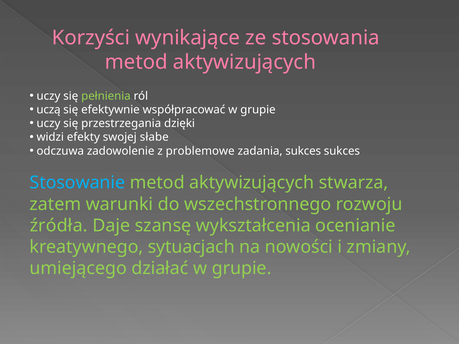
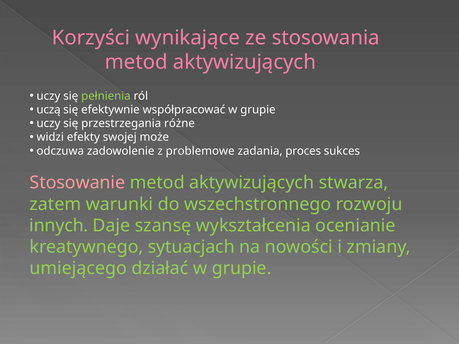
dzięki: dzięki -> różne (179, 124)
słabe: słabe -> może (154, 137)
zadania sukces: sukces -> proces (303, 151)
Stosowanie colour: light blue -> pink (77, 183)
źródła: źródła -> innych (59, 226)
